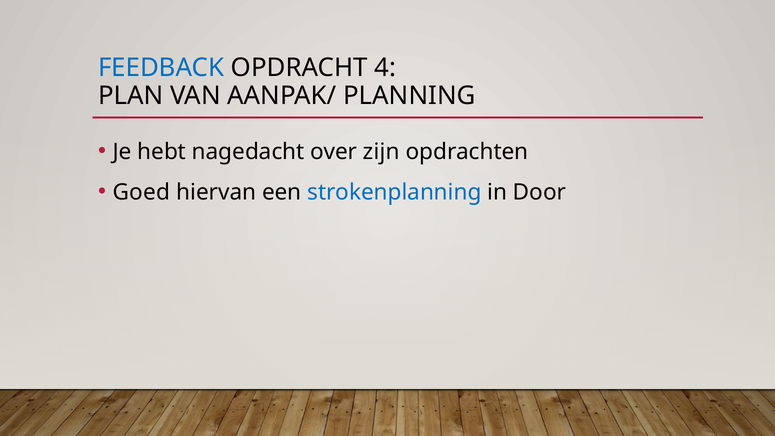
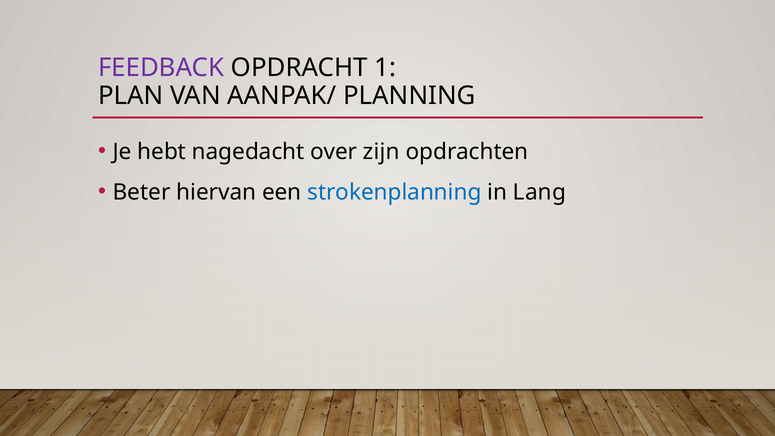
FEEDBACK colour: blue -> purple (161, 68)
4: 4 -> 1 (385, 68)
Goed: Goed -> Beter (141, 192)
Door: Door -> Lang (540, 192)
